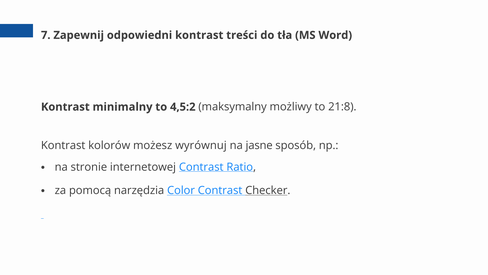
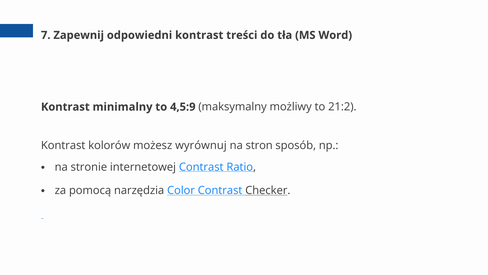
4,5:2: 4,5:2 -> 4,5:9 (183, 107)
21:8: 21:8 -> 21:2 (342, 107)
jasne: jasne -> stron (259, 145)
